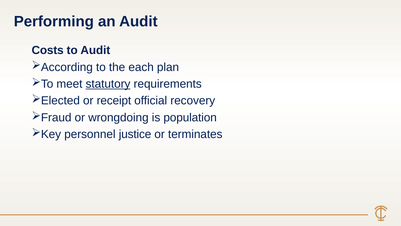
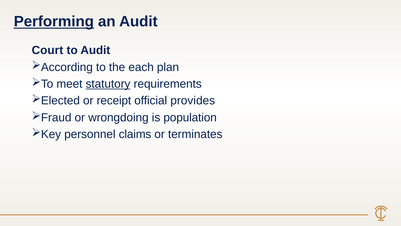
Performing underline: none -> present (54, 22)
Costs: Costs -> Court (47, 50)
recovery: recovery -> provides (193, 101)
justice: justice -> claims (135, 134)
